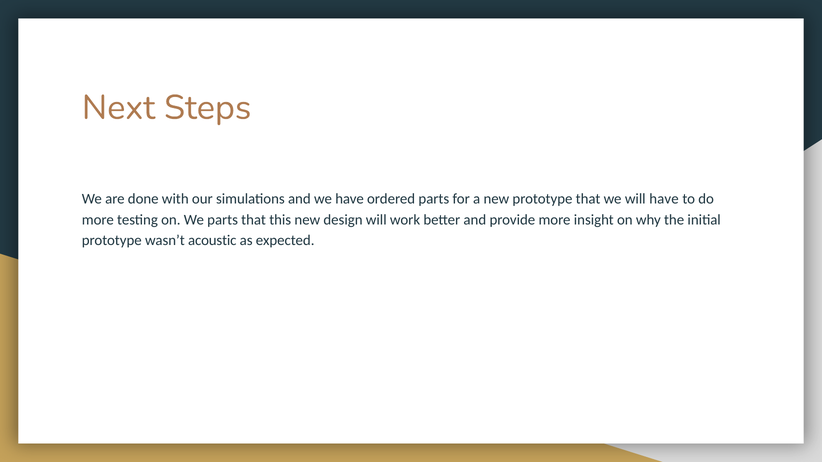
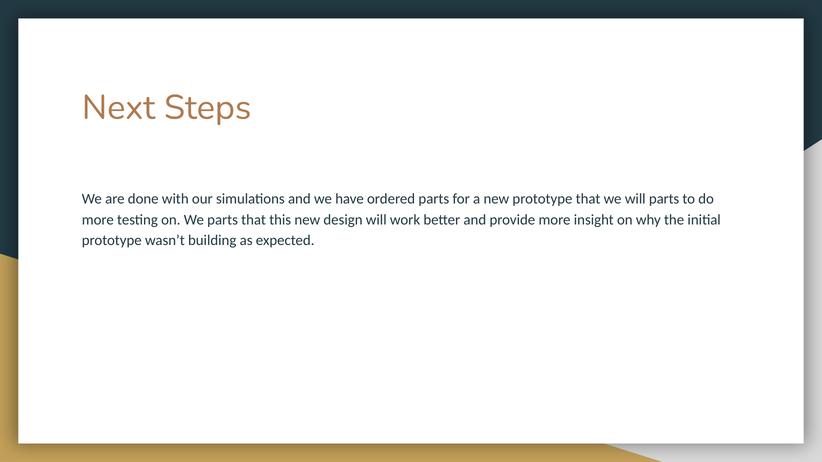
will have: have -> parts (664, 199)
acoustic: acoustic -> building (212, 241)
